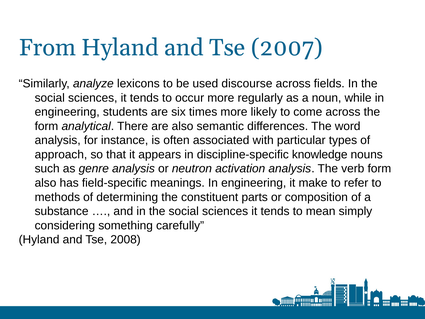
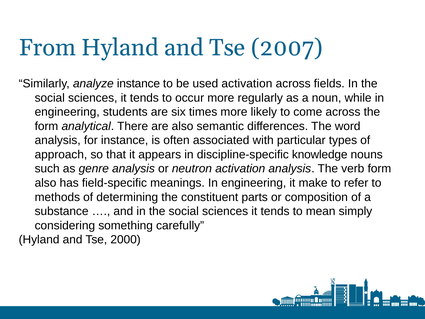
analyze lexicons: lexicons -> instance (138, 84)
used discourse: discourse -> activation (247, 84)
2008: 2008 -> 2000 (126, 239)
